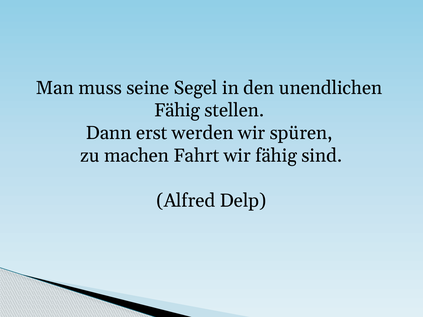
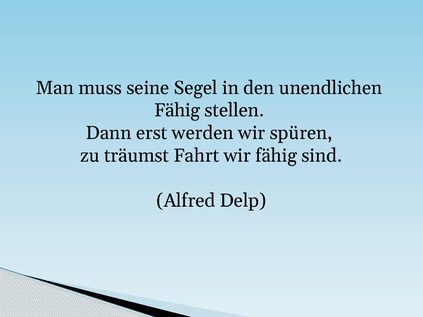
machen: machen -> träumst (137, 156)
